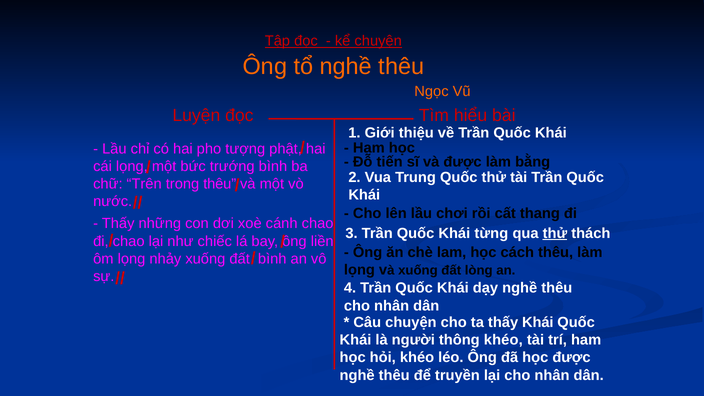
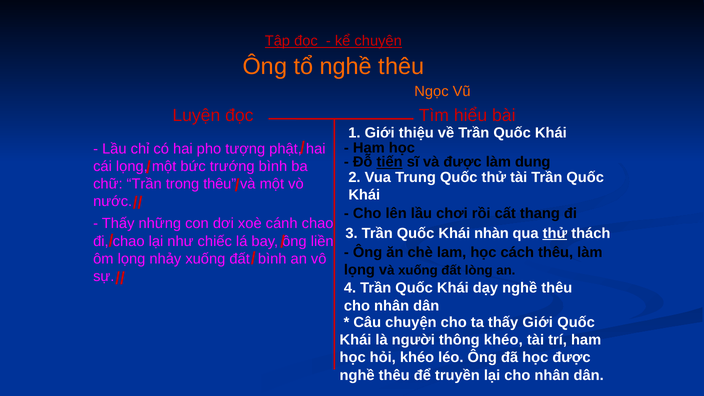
tiến underline: none -> present (390, 162)
bằng: bằng -> dung (533, 162)
chữ Trên: Trên -> Trần (144, 184)
từng: từng -> nhàn (491, 233)
thấy Khái: Khái -> Giới (538, 322)
